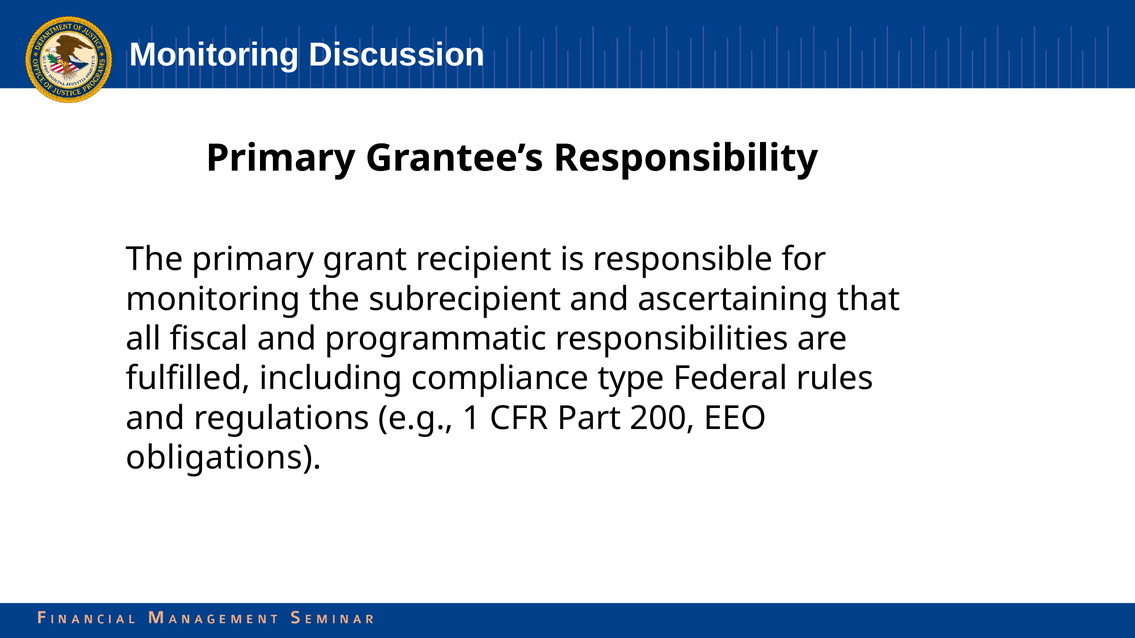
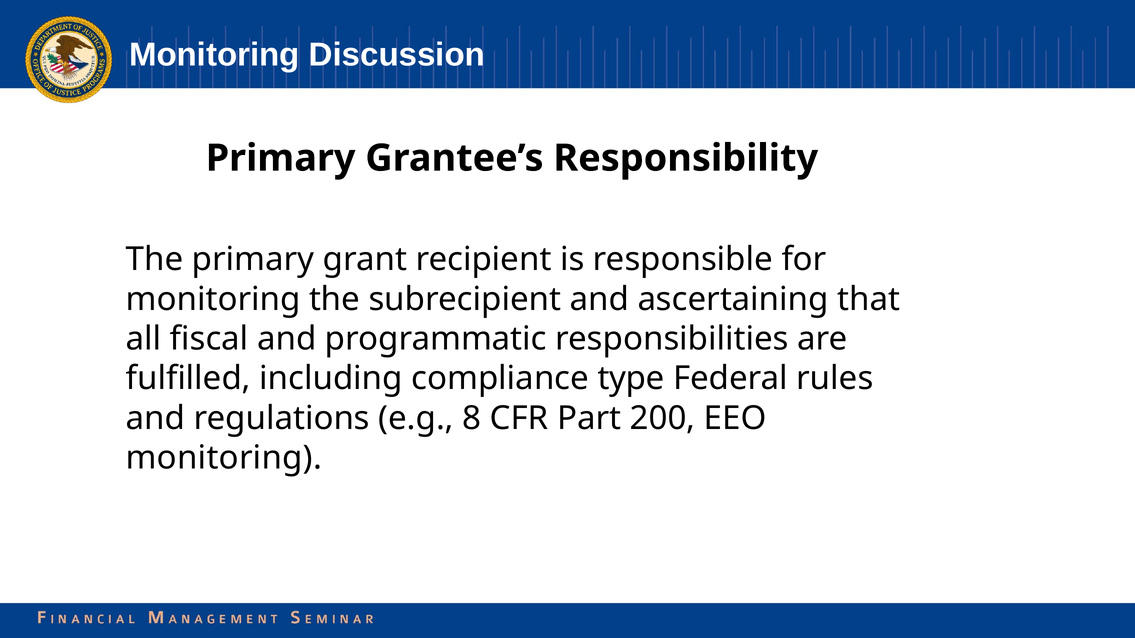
1: 1 -> 8 (472, 419)
obligations: obligations -> monitoring (224, 458)
